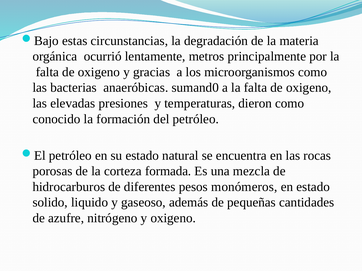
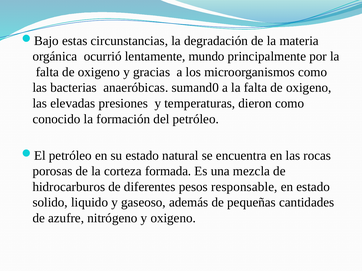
metros: metros -> mundo (207, 56)
monómeros: monómeros -> responsable (244, 187)
